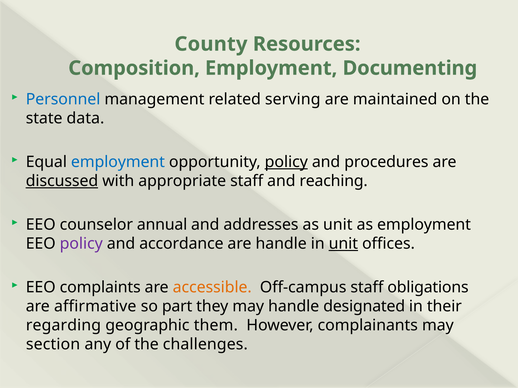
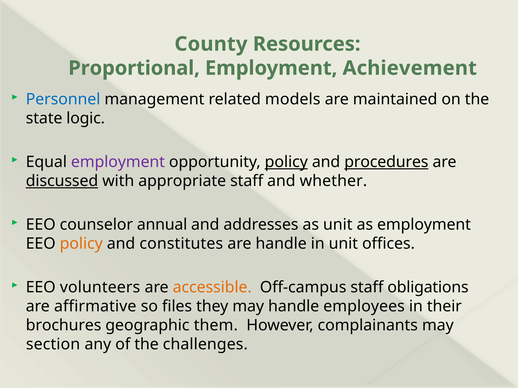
Composition: Composition -> Proportional (134, 68)
Documenting: Documenting -> Achievement (410, 68)
serving: serving -> models (293, 99)
data: data -> logic (86, 118)
employment colour: blue -> purple (118, 162)
procedures underline: none -> present (386, 162)
reaching: reaching -> whether (333, 181)
policy colour: purple -> orange (81, 244)
accordance: accordance -> constitutes (181, 244)
unit underline: present -> none (343, 244)
complaints: complaints -> volunteers (100, 288)
part: part -> files (177, 307)
designated: designated -> employees (364, 307)
regarding: regarding -> brochures (64, 326)
